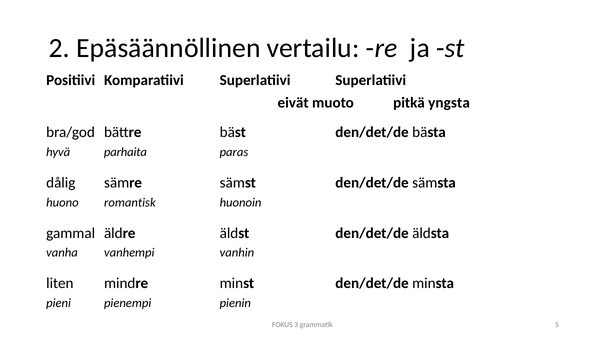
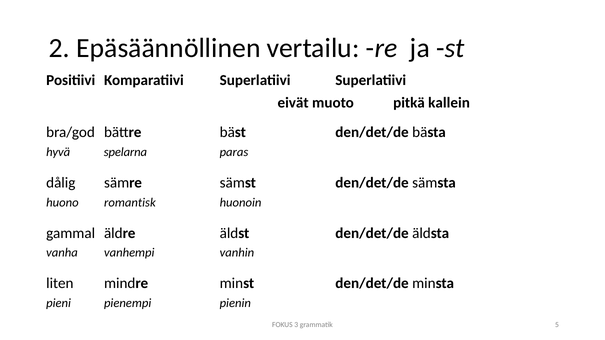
yngsta: yngsta -> kallein (449, 103)
parhaita: parhaita -> spelarna (125, 152)
